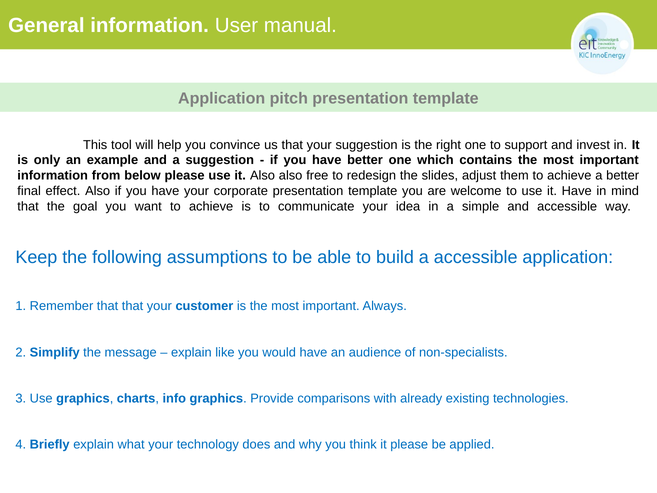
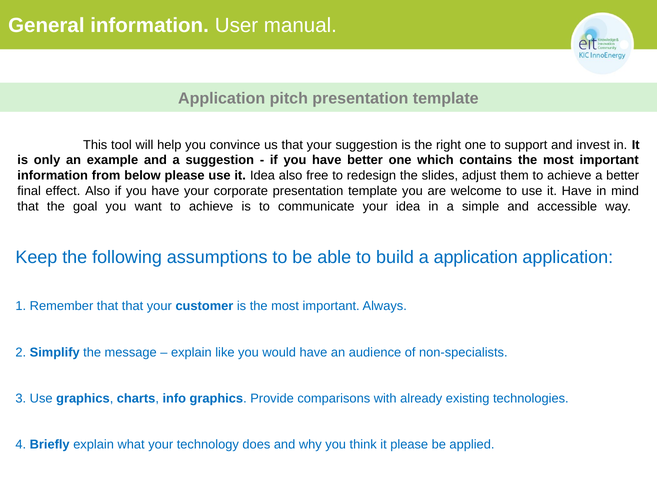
it Also: Also -> Idea (262, 176)
a accessible: accessible -> application (476, 257)
